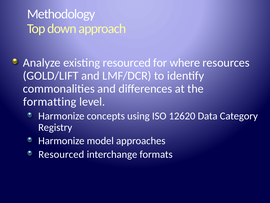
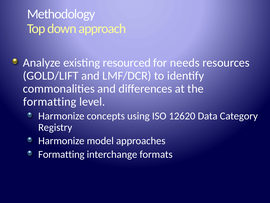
where: where -> needs (185, 63)
Resourced: Resourced -> Formatting (61, 154)
